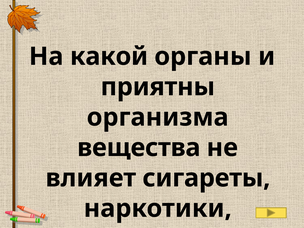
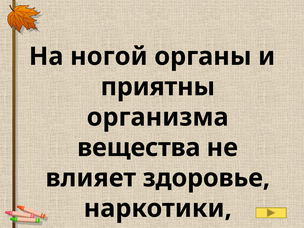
какой: какой -> ногой (109, 56)
влияет сигареты: сигареты -> здоровье (206, 178)
